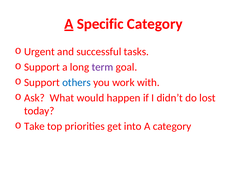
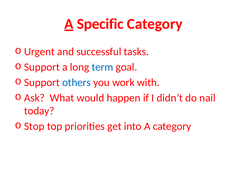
term colour: purple -> blue (102, 67)
lost: lost -> nail (208, 98)
Take: Take -> Stop (34, 126)
